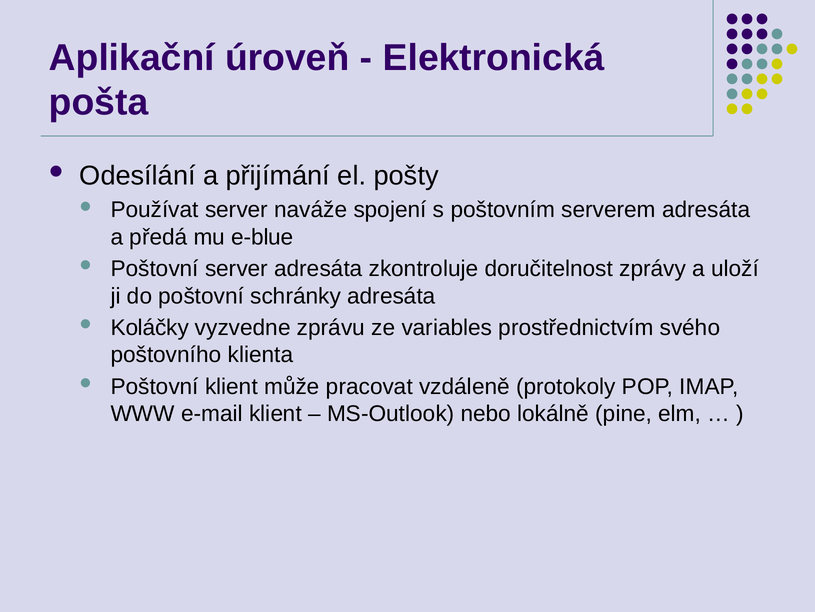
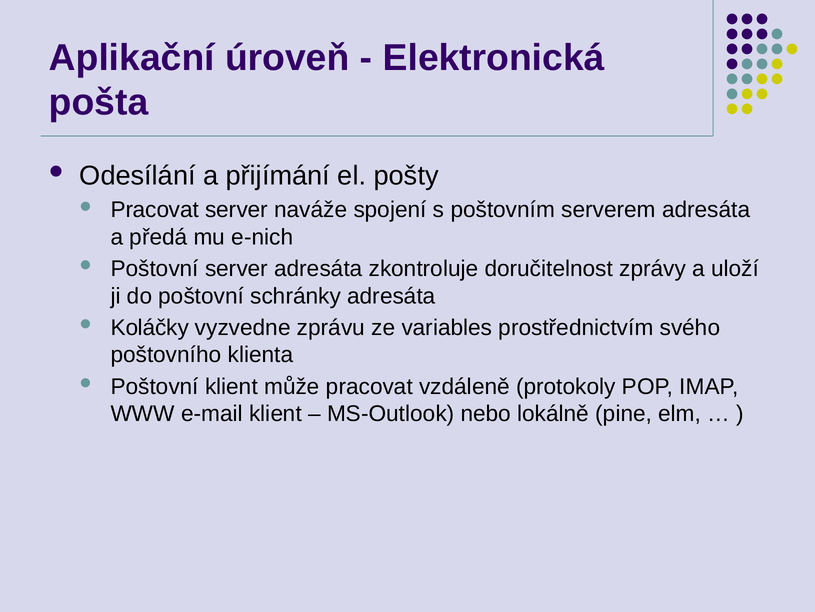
Používat: Používat -> Pracovat (155, 210)
e-blue: e-blue -> e-nich (262, 237)
